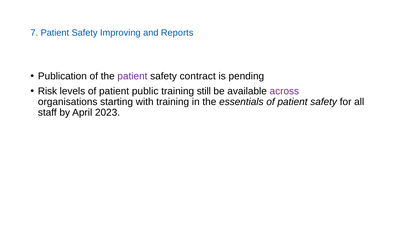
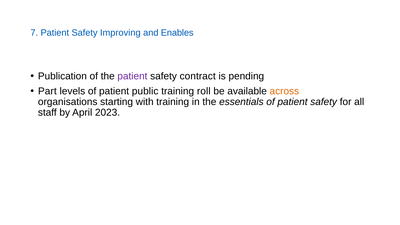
Reports: Reports -> Enables (177, 33)
Risk: Risk -> Part (47, 91)
still: still -> roll (204, 91)
across colour: purple -> orange (284, 91)
